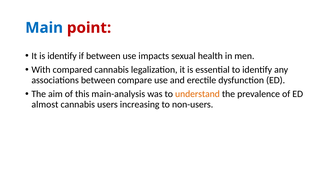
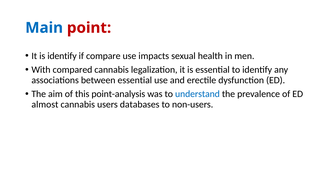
if between: between -> compare (103, 56)
between compare: compare -> essential (135, 80)
main-analysis: main-analysis -> point-analysis (118, 94)
understand colour: orange -> blue (197, 94)
increasing: increasing -> databases (140, 104)
